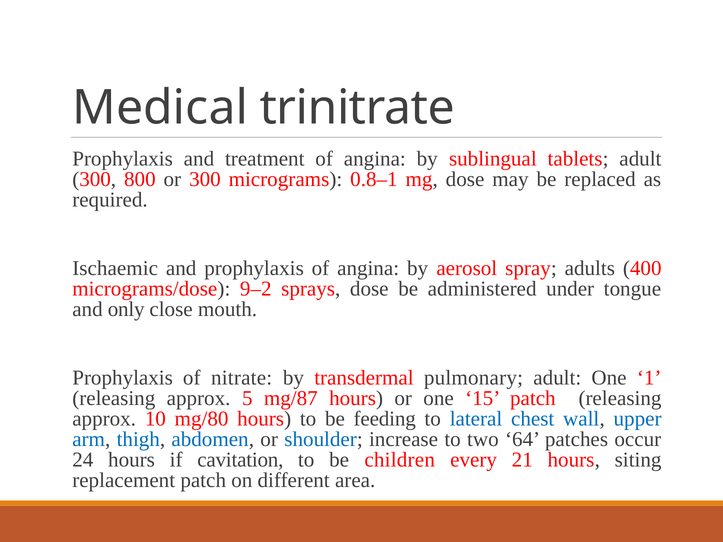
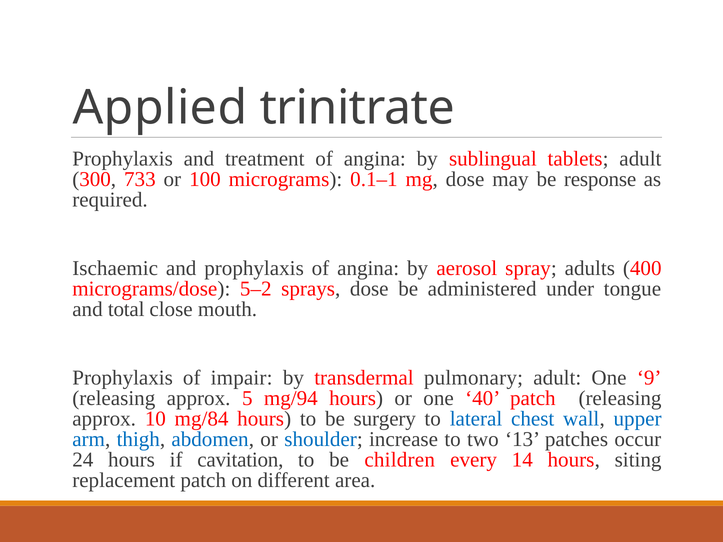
Medical: Medical -> Applied (160, 108)
800: 800 -> 733 (140, 179)
or 300: 300 -> 100 (205, 179)
0.8–1: 0.8–1 -> 0.1–1 (374, 179)
replaced: replaced -> response (600, 179)
9–2: 9–2 -> 5–2 (256, 289)
only: only -> total (126, 309)
nitrate: nitrate -> impair (242, 378)
1: 1 -> 9 (649, 378)
mg/87: mg/87 -> mg/94 (291, 398)
15: 15 -> 40 (483, 398)
mg/80: mg/80 -> mg/84 (202, 419)
feeding: feeding -> surgery (385, 419)
64: 64 -> 13 (523, 439)
21: 21 -> 14 (522, 460)
